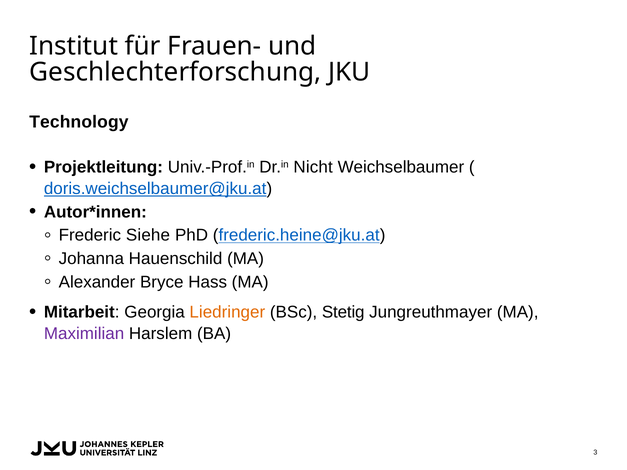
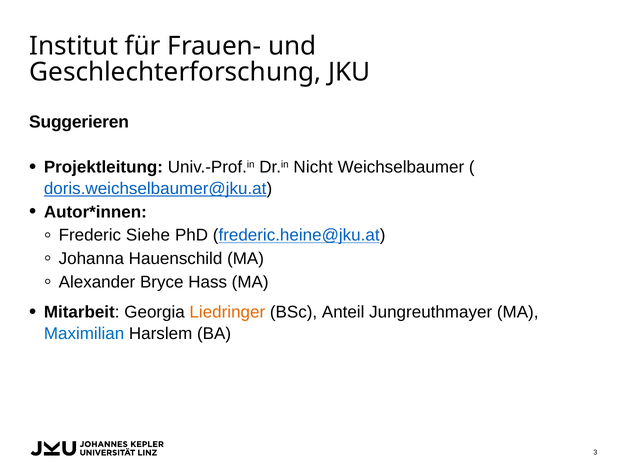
Technology: Technology -> Suggerieren (79, 122)
Stetig: Stetig -> Anteil (343, 313)
Maximilian colour: purple -> blue (84, 334)
